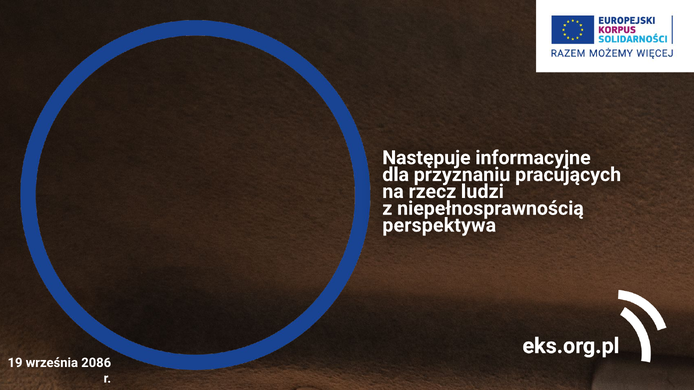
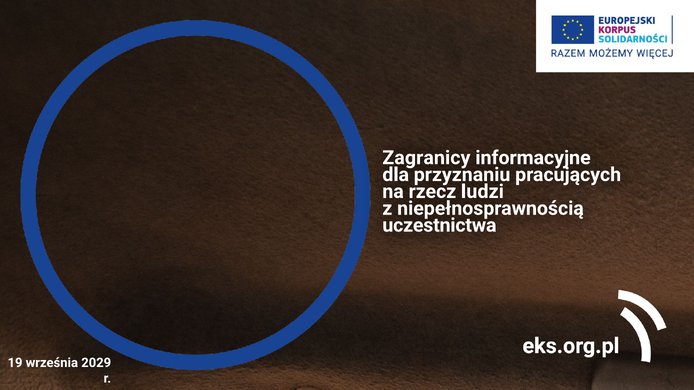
Następuje: Następuje -> Zagranicy (426, 158)
perspektywa: perspektywa -> uczestnictwa (439, 225)
2086: 2086 -> 2029 (96, 363)
